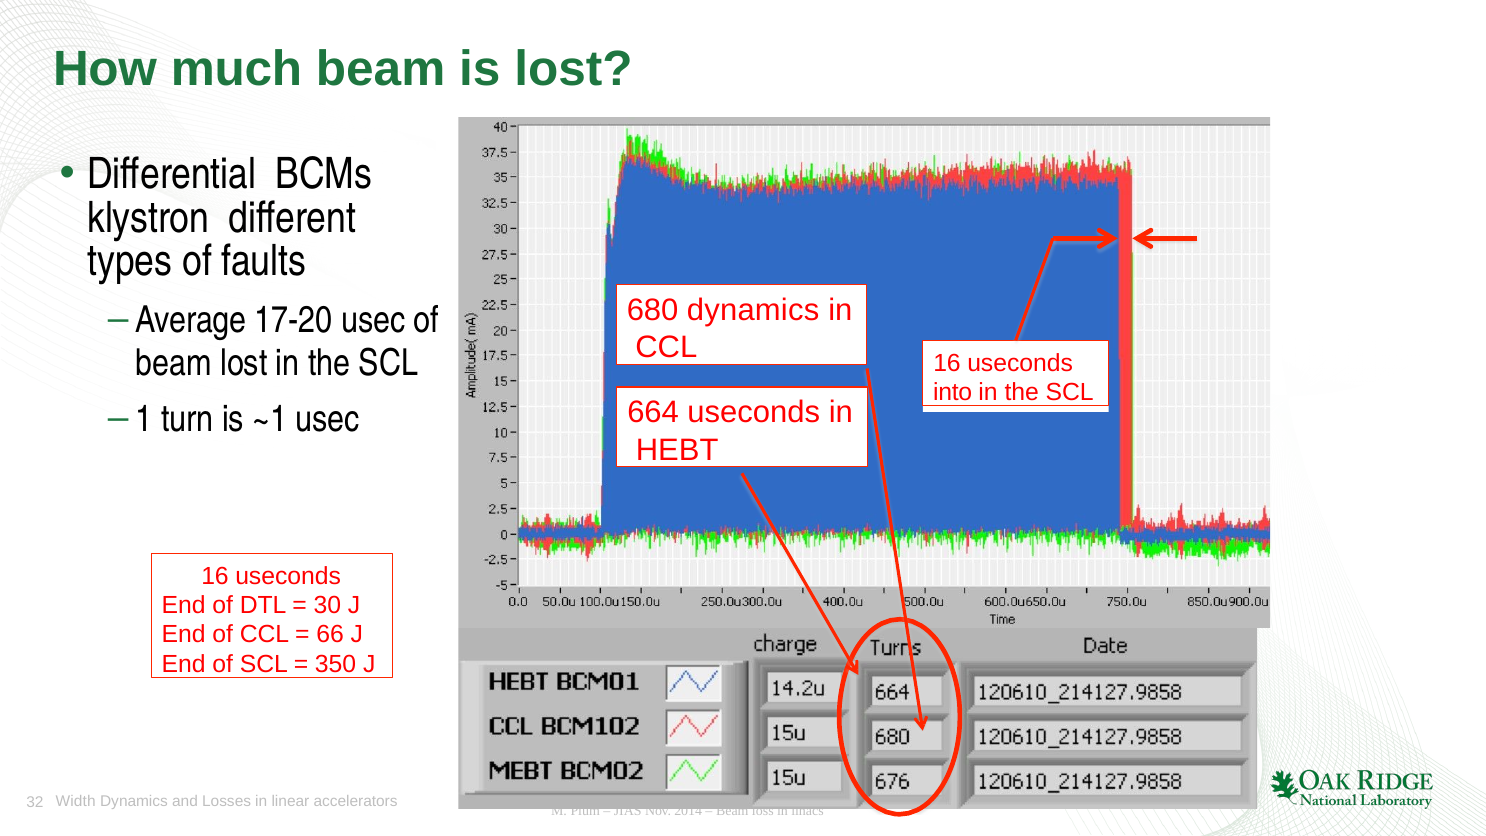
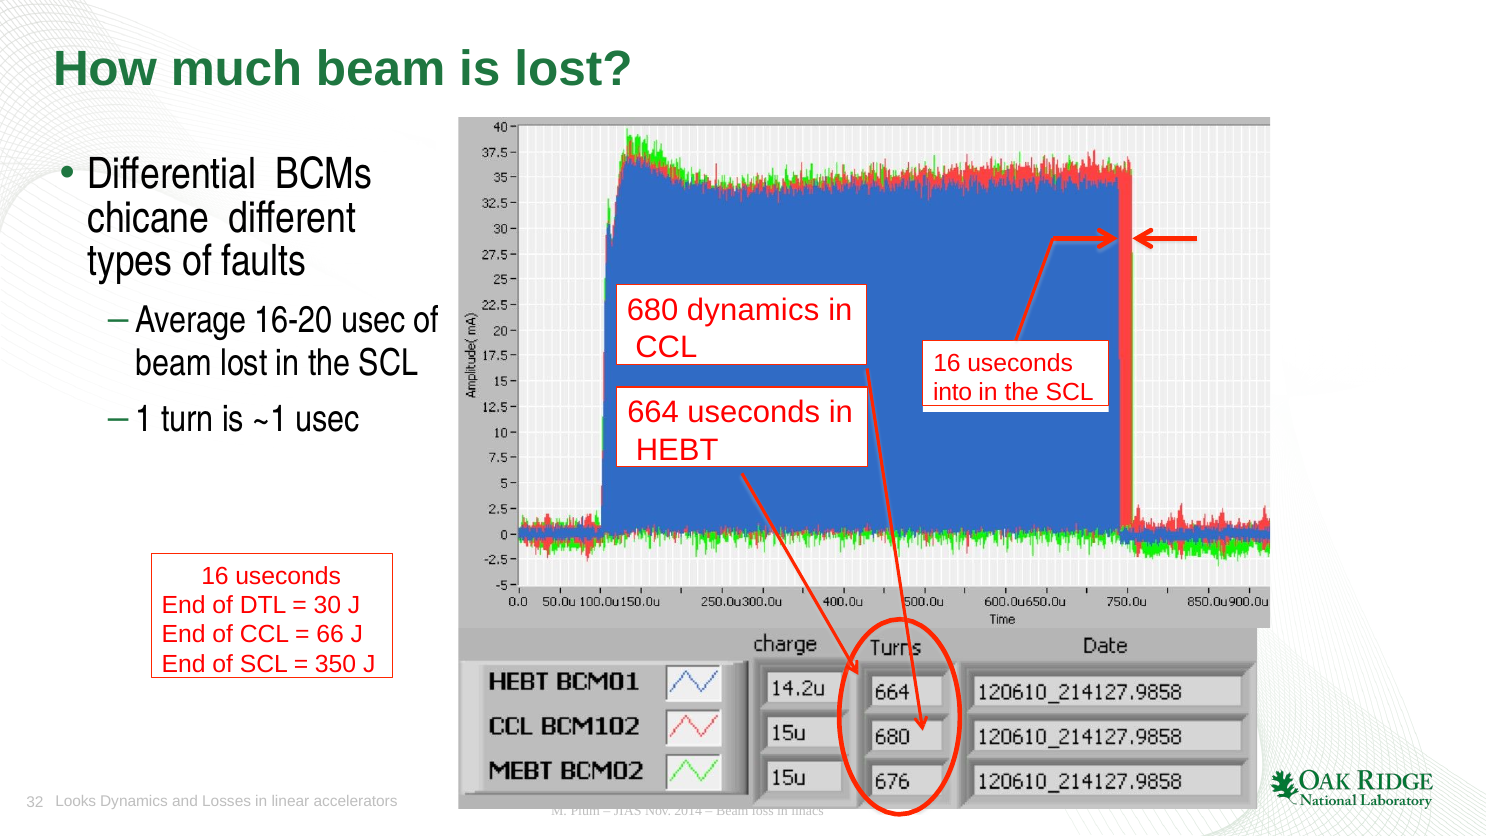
klystron: klystron -> chicane (148, 218)
17-20: 17-20 -> 16-20 (294, 320)
Width: Width -> Looks (76, 802)
